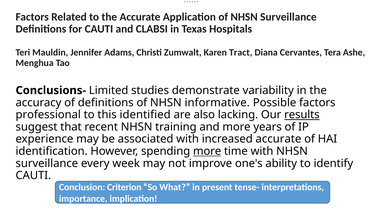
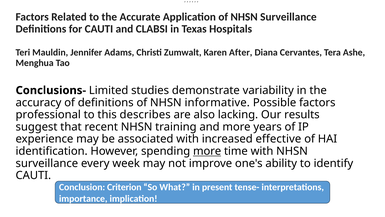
Tract: Tract -> After (241, 52)
identified: identified -> describes (145, 114)
results underline: present -> none (302, 114)
increased accurate: accurate -> effective (278, 139)
